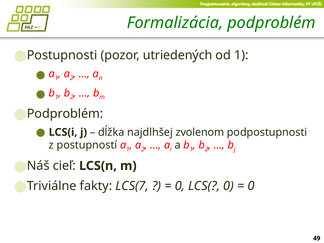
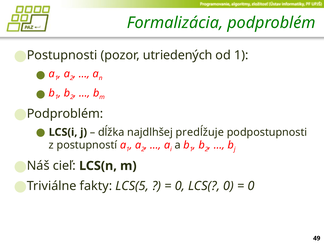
zvolenom: zvolenom -> predĺžuje (200, 132)
LCS(7: LCS(7 -> LCS(5 (132, 186)
